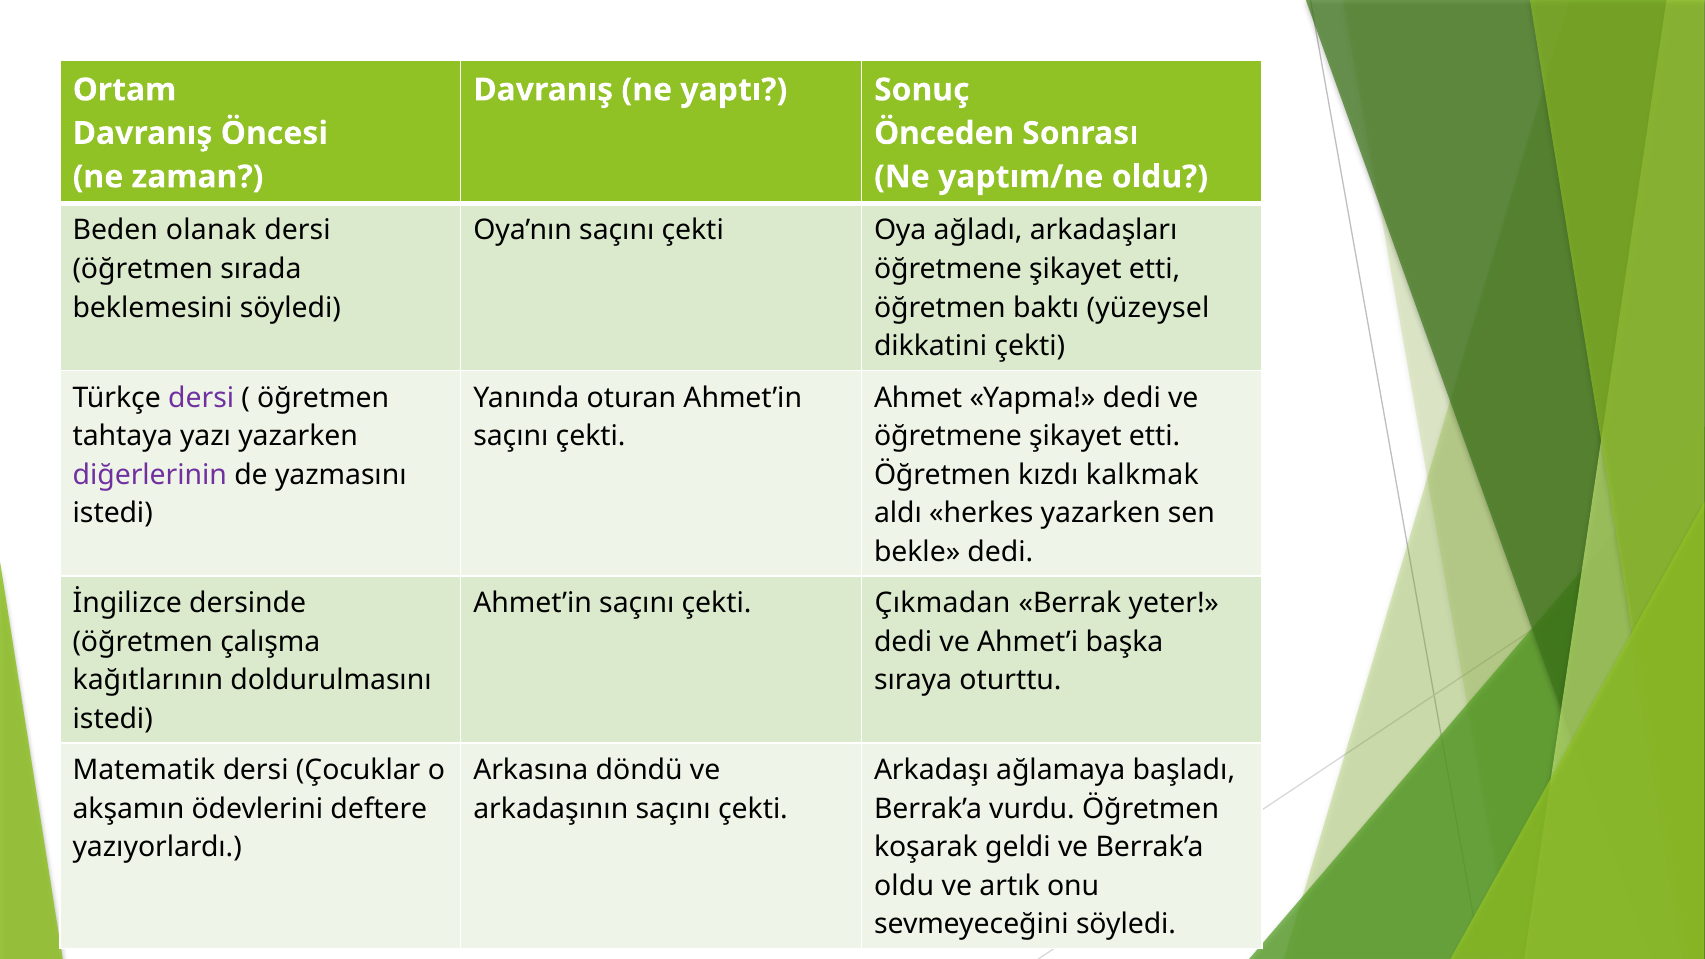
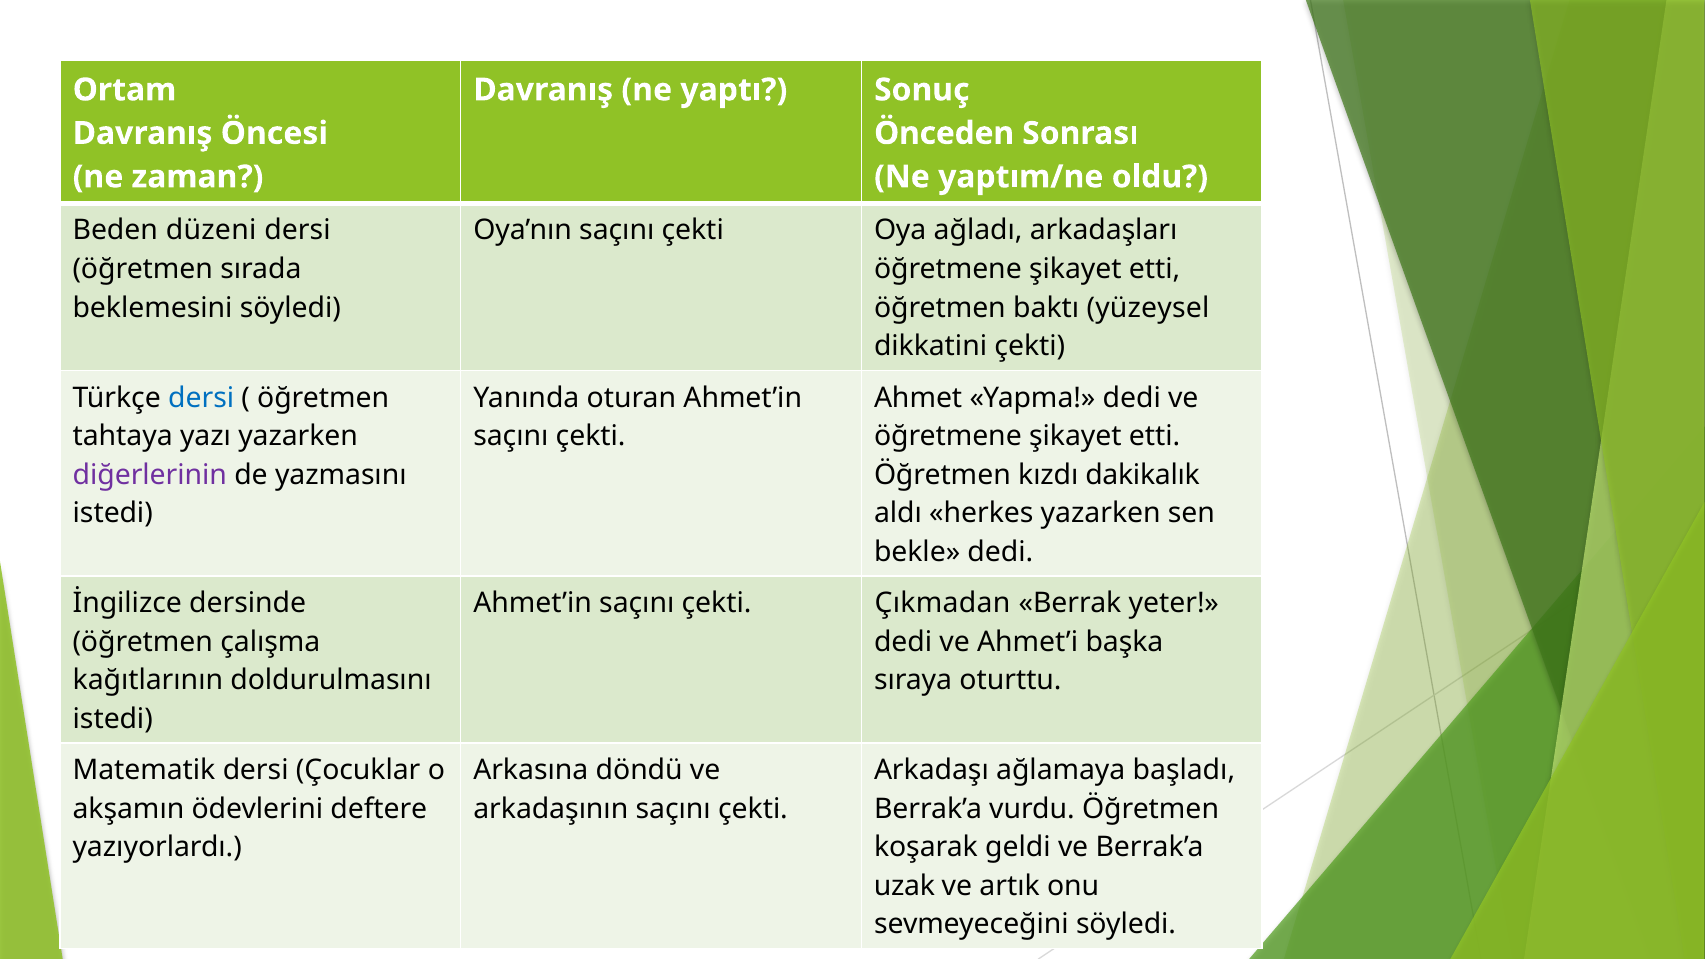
olanak: olanak -> düzeni (211, 231)
dersi colour: purple -> blue (201, 398)
kalkmak: kalkmak -> dakikalık (1143, 475)
oldu: oldu -> uzak (904, 886)
